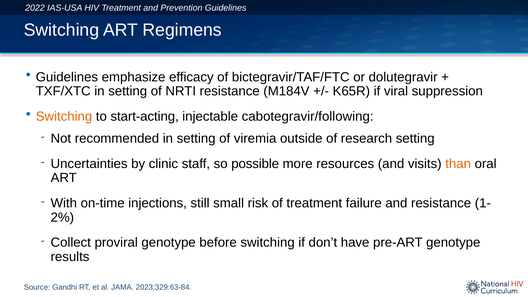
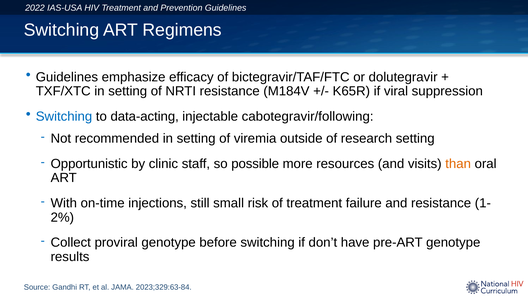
Switching colour: orange -> blue (64, 116)
start-acting: start-acting -> data-acting (145, 116)
Uncertainties: Uncertainties -> Opportunistic (89, 164)
